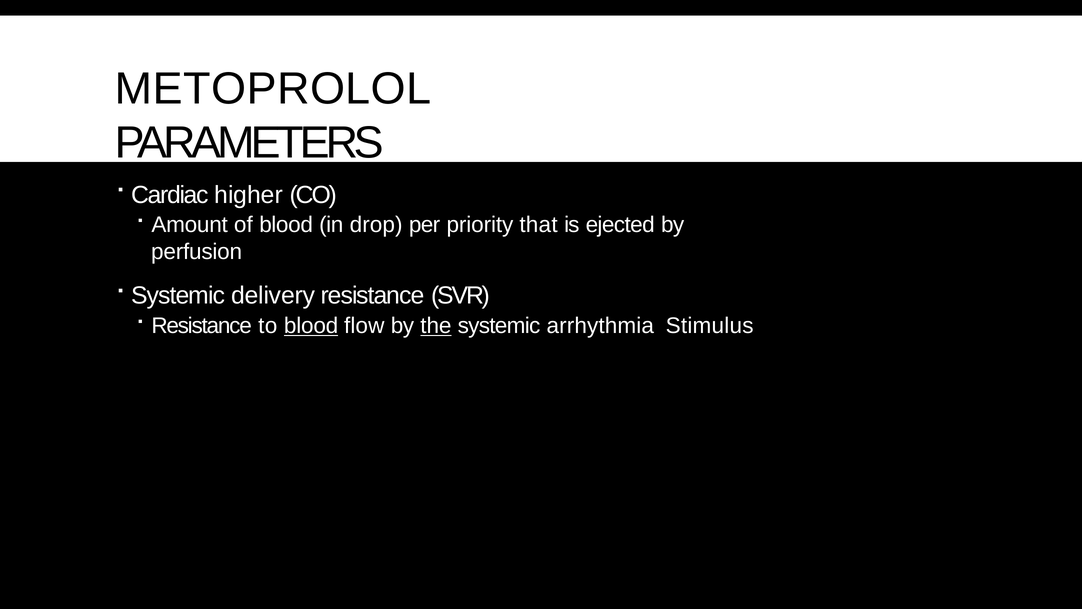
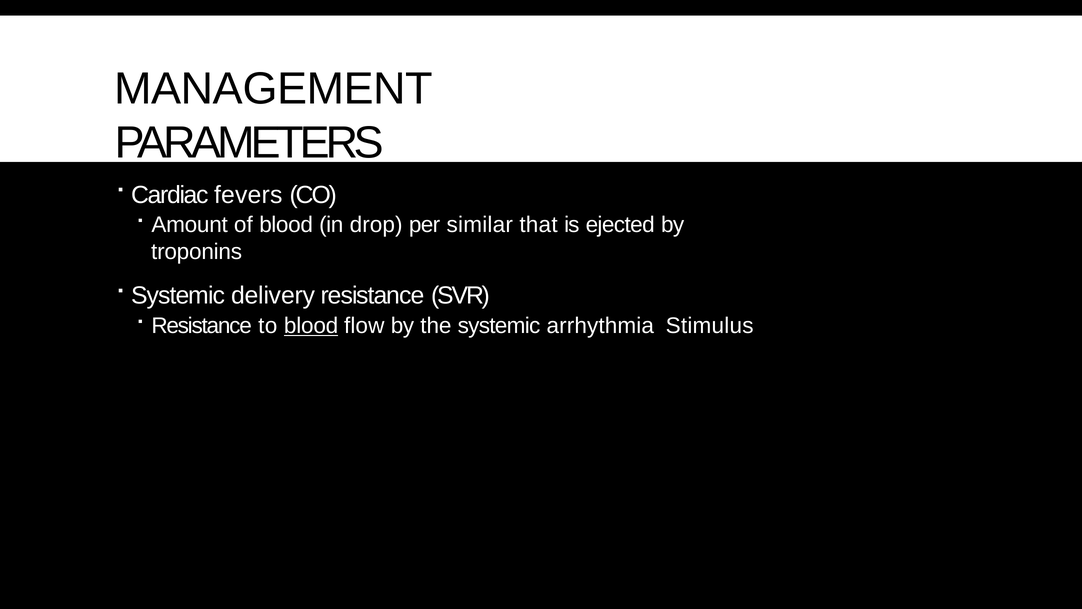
METOPROLOL: METOPROLOL -> MANAGEMENT (274, 89)
higher: higher -> fevers (248, 195)
priority: priority -> similar (480, 225)
perfusion: perfusion -> troponins (197, 252)
the underline: present -> none (436, 326)
